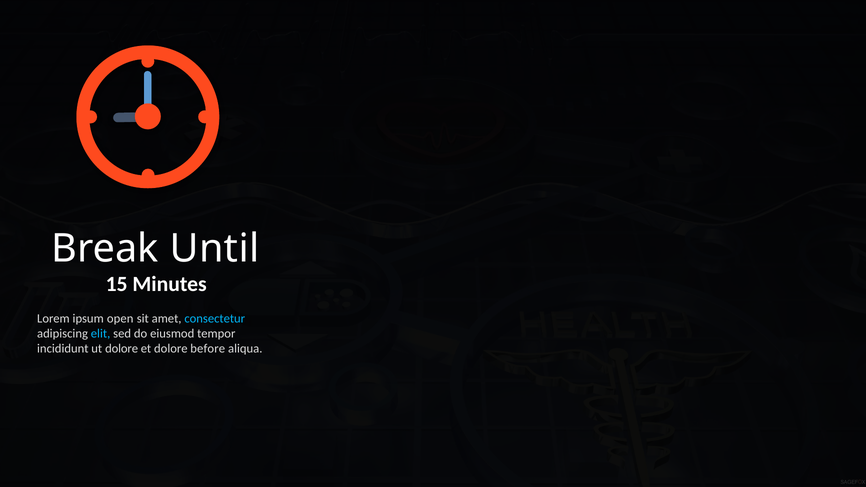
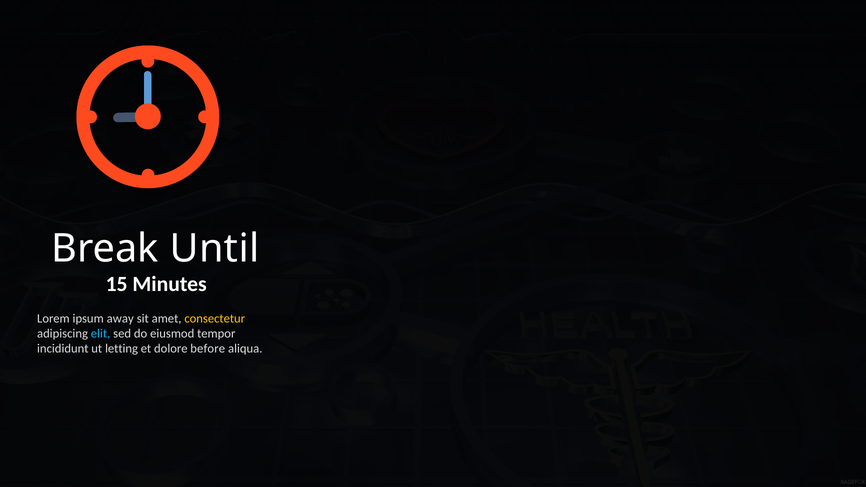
open: open -> away (120, 318)
consectetur colour: light blue -> yellow (215, 318)
ut dolore: dolore -> letting (122, 349)
